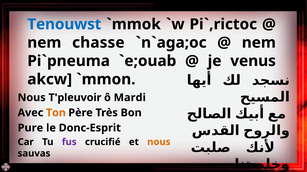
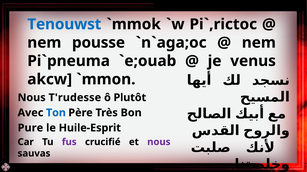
chasse: chasse -> pousse (98, 43)
T'pleuvoir: T'pleuvoir -> T'rudesse (75, 98)
Mardi: Mardi -> Plutôt (130, 98)
Ton colour: orange -> blue (56, 113)
Donc-Esprit: Donc-Esprit -> Huile-Esprit (90, 128)
nous colour: orange -> purple (159, 142)
